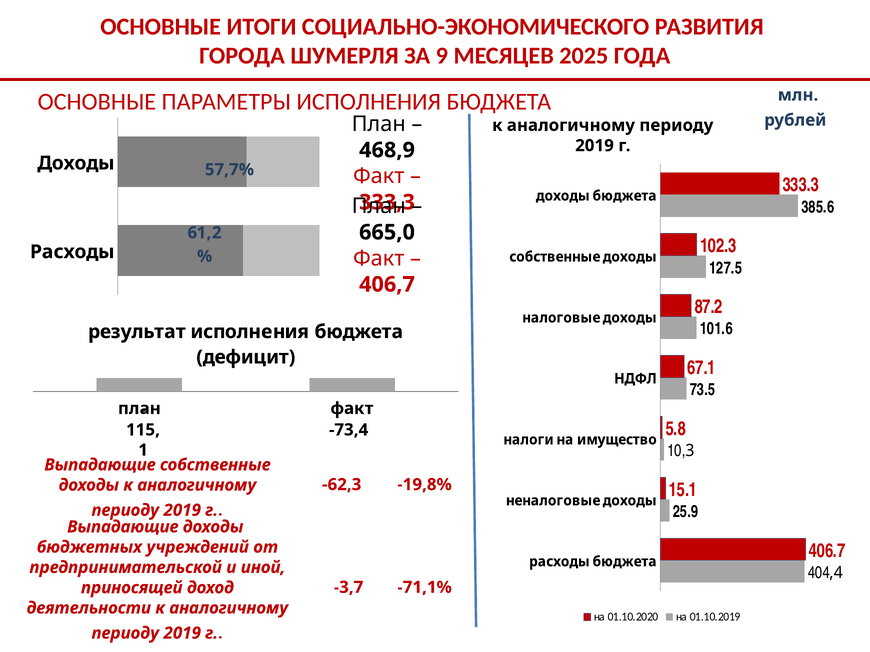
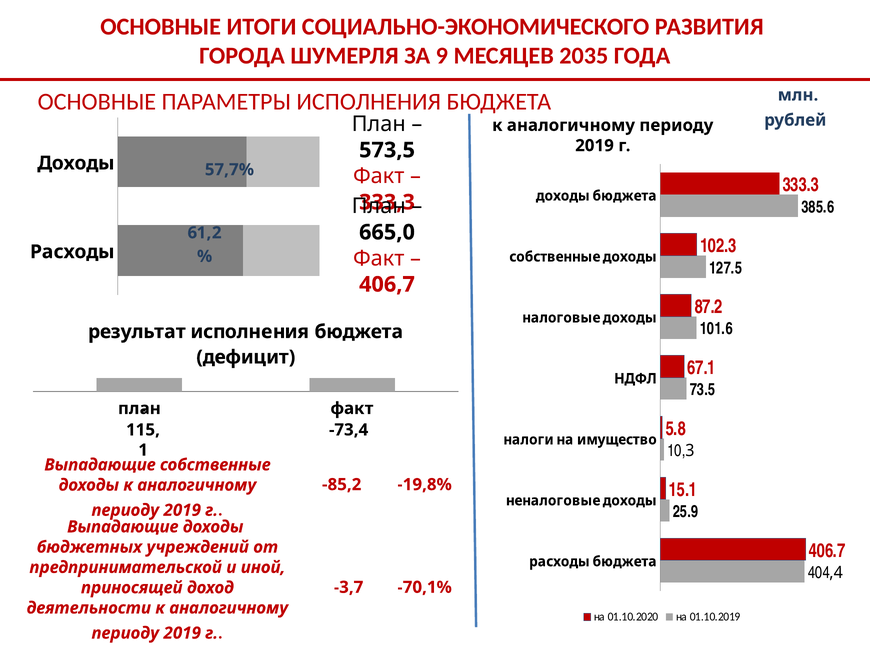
2025: 2025 -> 2035 (584, 56)
468,9: 468,9 -> 573,5 (387, 150)
-62,3: -62,3 -> -85,2 (342, 485)
-71,1%: -71,1% -> -70,1% (425, 588)
